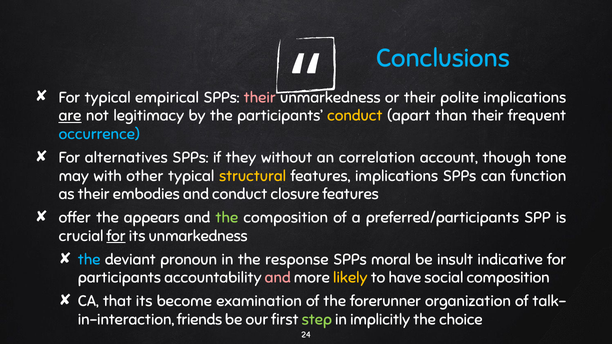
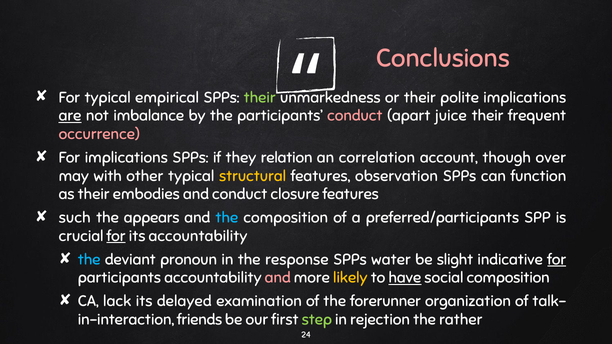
Conclusions colour: light blue -> pink (443, 59)
their colour: pink -> light green (260, 98)
legitimacy: legitimacy -> imbalance (149, 116)
conduct colour: yellow -> pink (355, 116)
than: than -> juice (451, 116)
occurrence colour: light blue -> pink (99, 134)
For alternatives: alternatives -> implications (126, 158)
without: without -> relation (287, 158)
tone: tone -> over (551, 158)
features implications: implications -> observation (396, 176)
offer: offer -> such (75, 218)
the colour: light green -> light blue (227, 218)
its unmarkedness: unmarkedness -> accountability (198, 236)
moral: moral -> water (391, 260)
insult: insult -> slight (455, 260)
for underline: none -> present (557, 260)
have underline: none -> present (405, 278)
that: that -> lack (117, 302)
become: become -> delayed (184, 302)
implicitly: implicitly -> rejection (380, 320)
choice: choice -> rather (461, 320)
